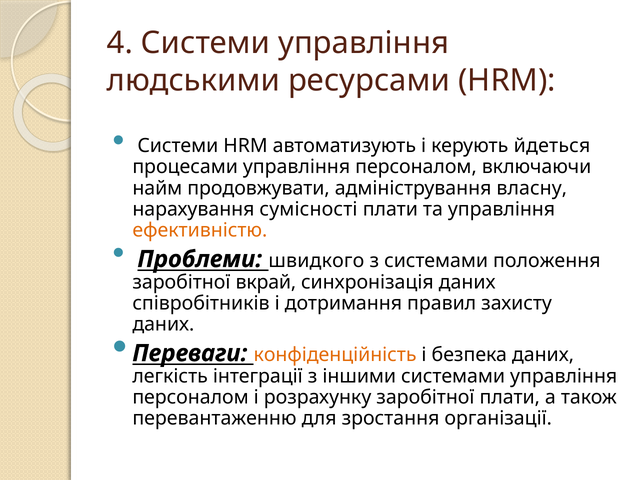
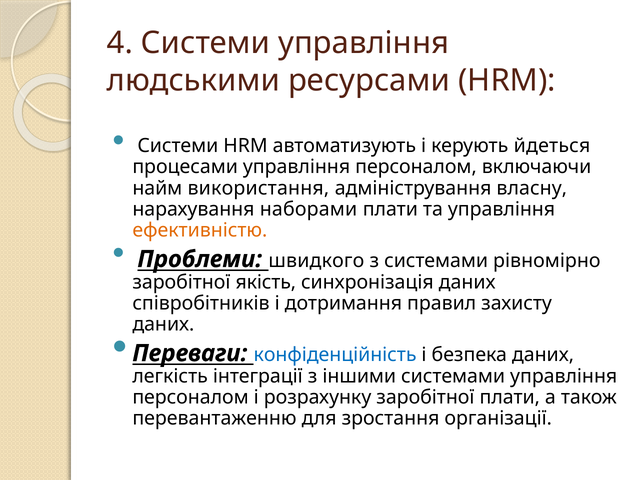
продовжувати: продовжувати -> використання (258, 188)
сумісності: сумісності -> наборами (308, 209)
положення: положення -> рівномірно (547, 261)
вкрай: вкрай -> якість (266, 282)
конфіденційність colour: orange -> blue (335, 355)
